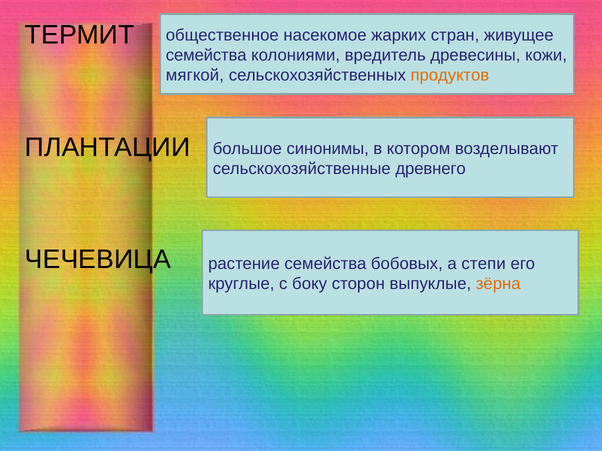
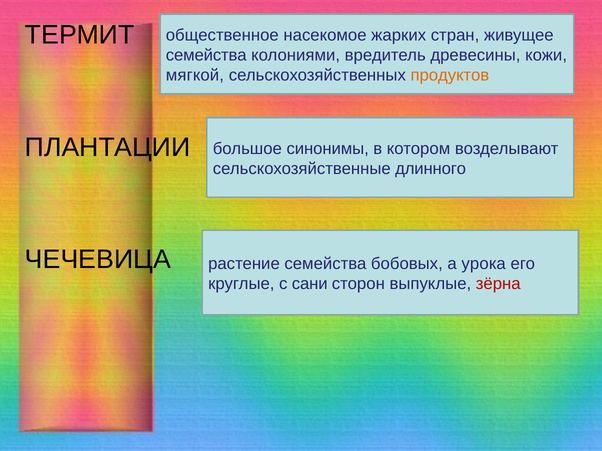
древнего: древнего -> длинного (431, 169)
степи: степи -> урока (484, 264)
боку: боку -> сани (310, 284)
зёрна colour: orange -> red (498, 284)
